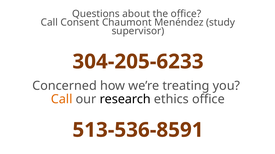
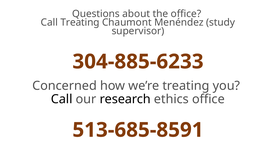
Call Consent: Consent -> Treating (80, 22)
304-205-6233: 304-205-6233 -> 304-885-6233 (138, 62)
Call colour: orange -> black (62, 100)
513-536-8591: 513-536-8591 -> 513-685-8591 (138, 131)
